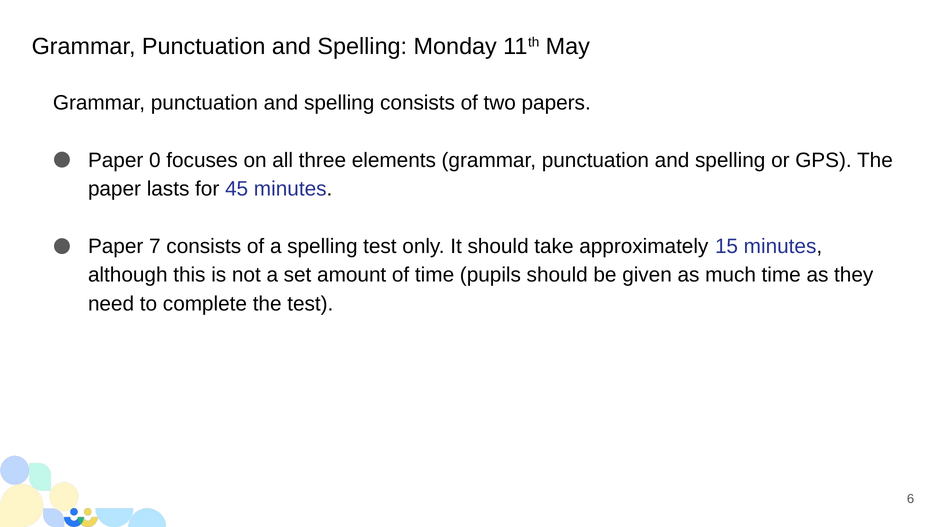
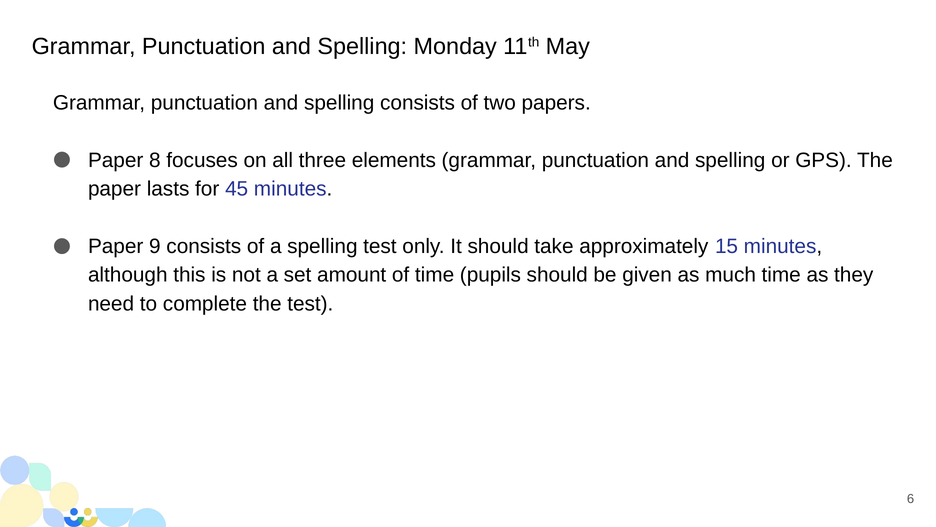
0: 0 -> 8 (155, 160)
7: 7 -> 9 (155, 246)
